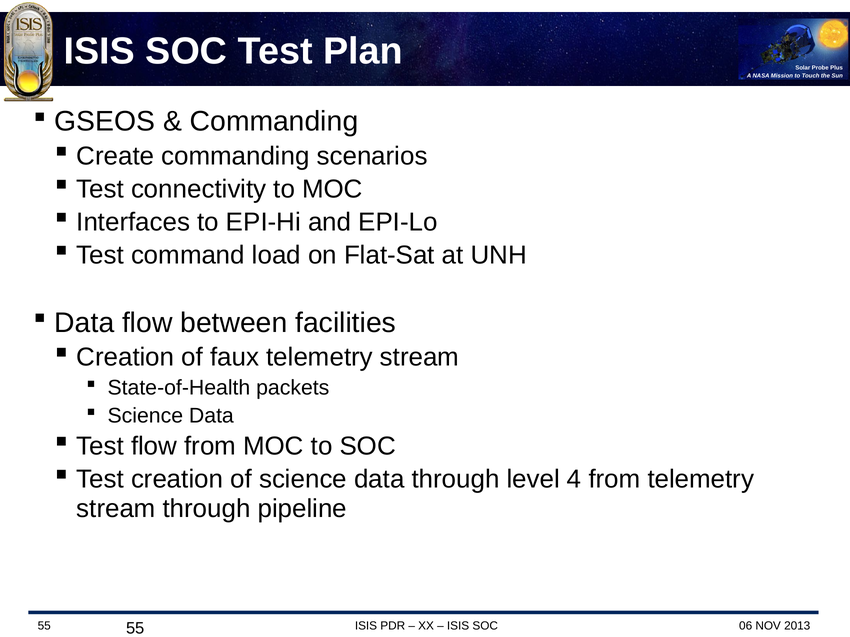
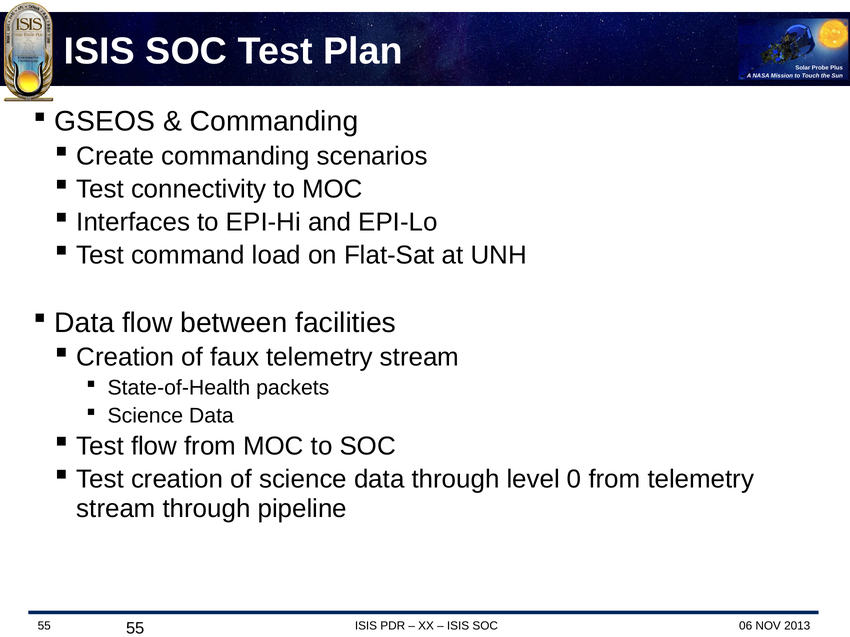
4: 4 -> 0 (574, 480)
